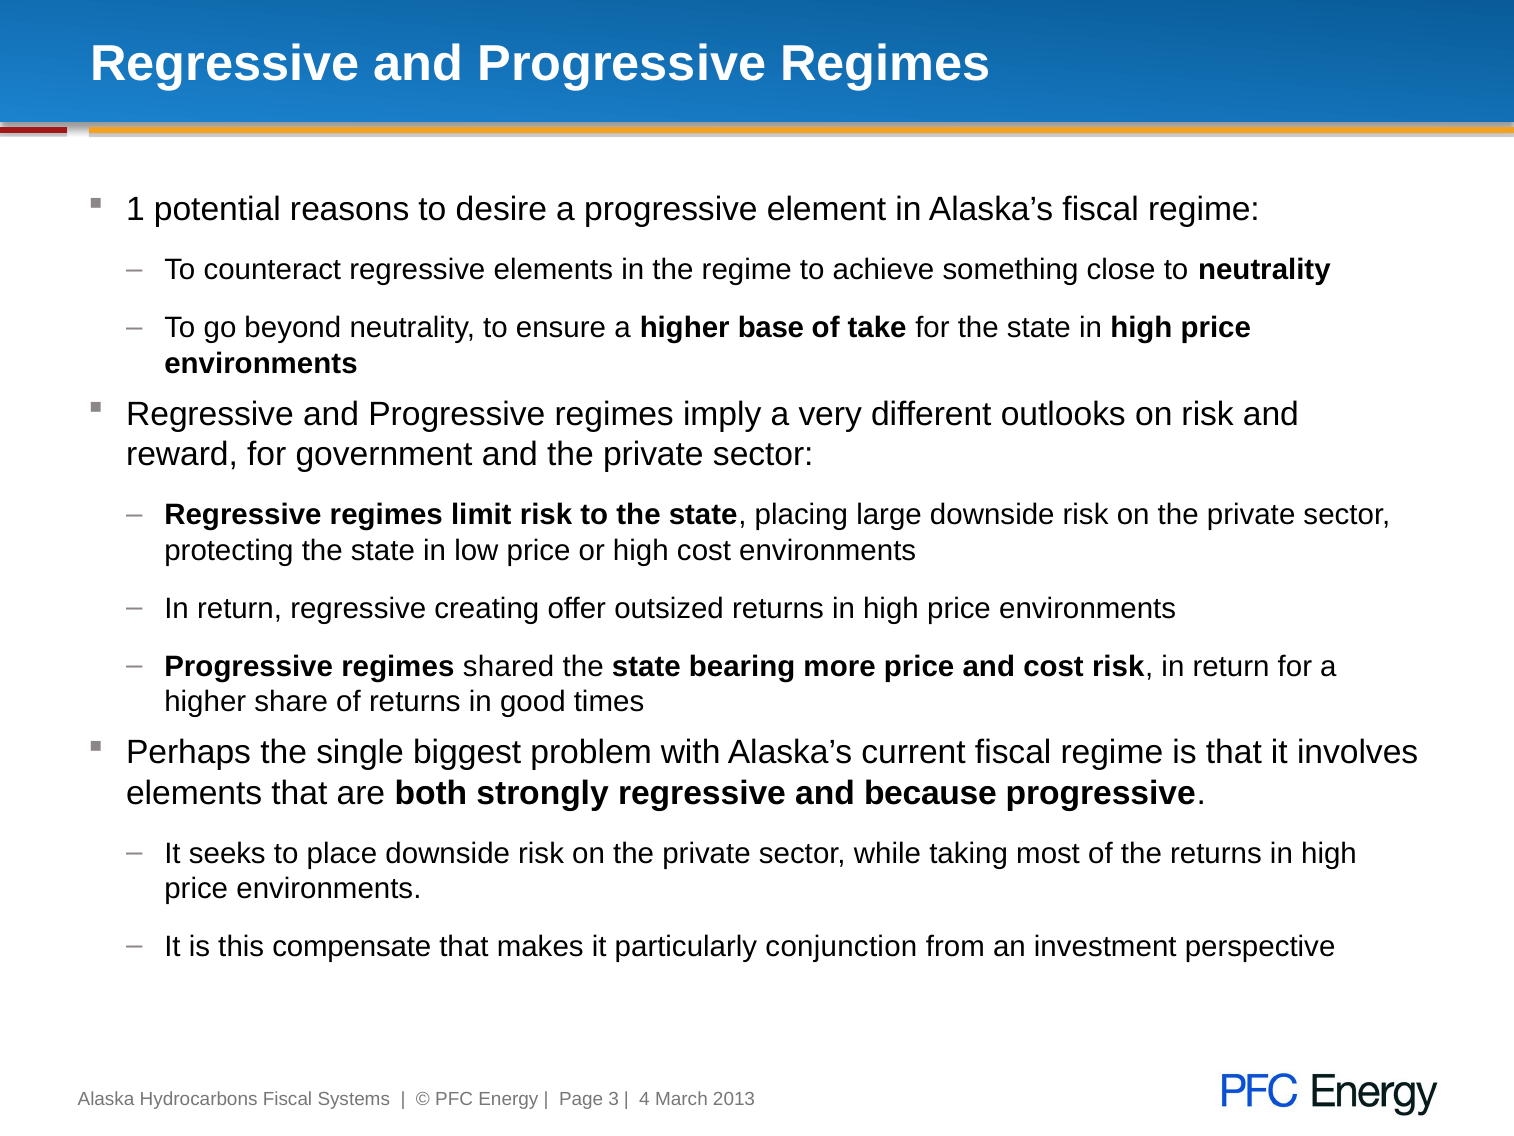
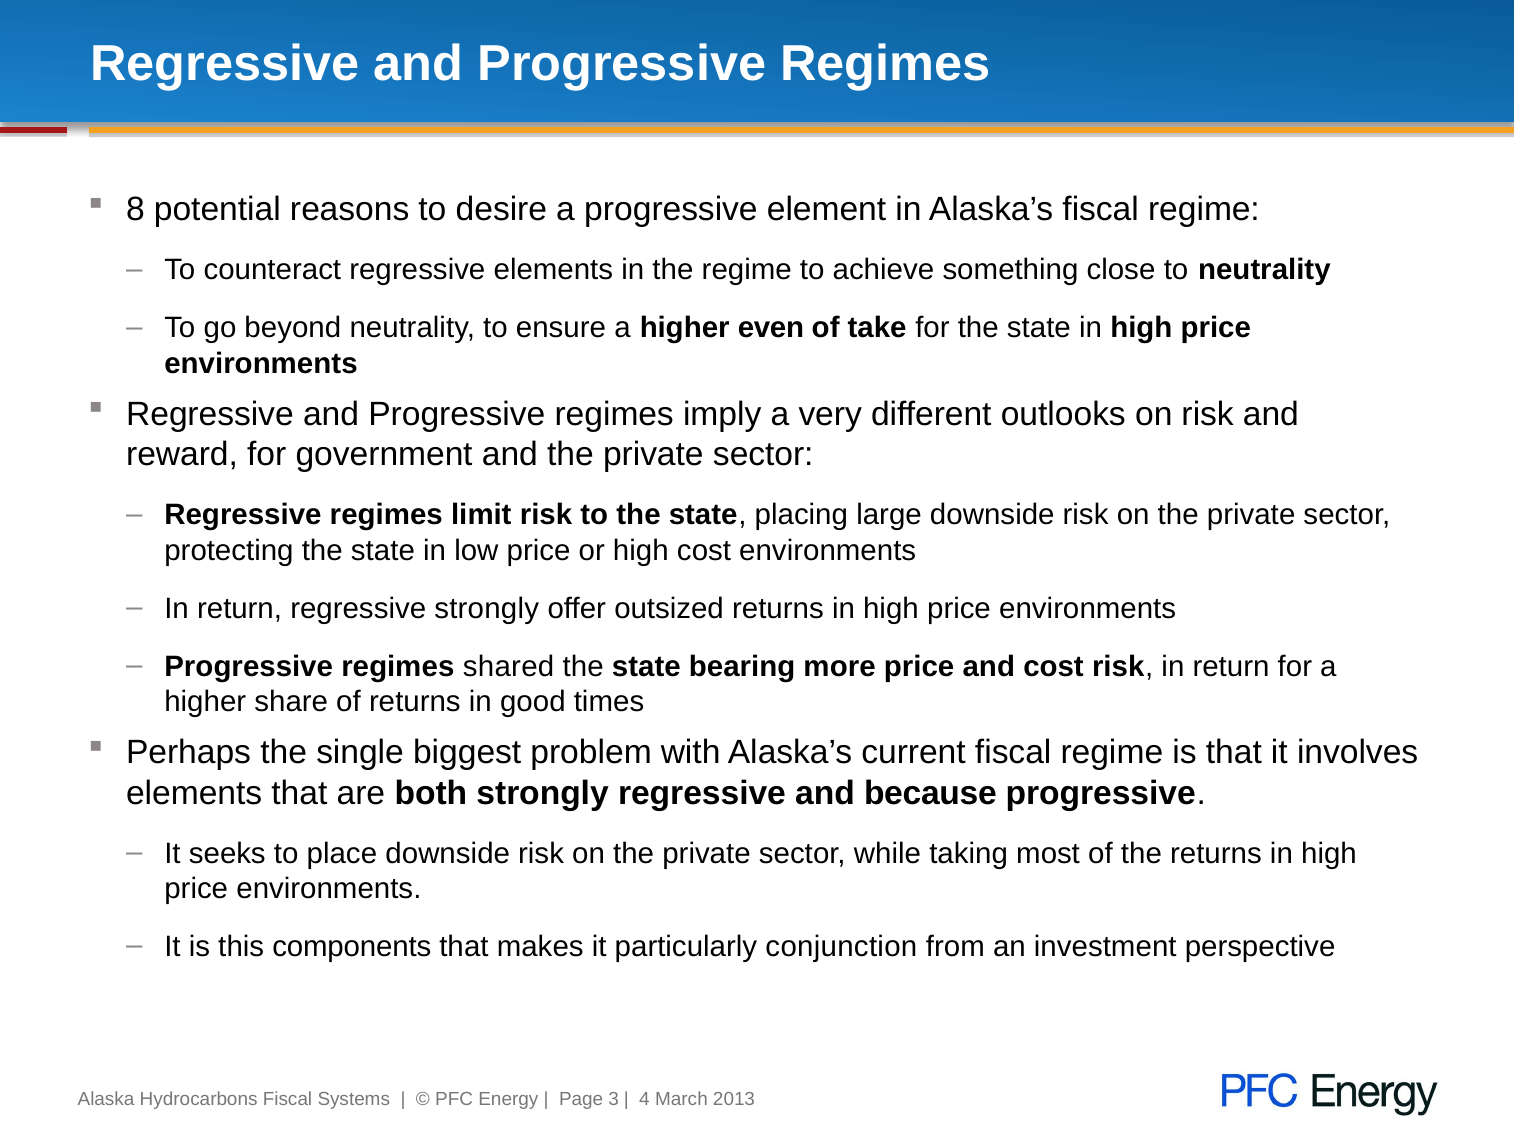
1: 1 -> 8 (136, 210)
base: base -> even (771, 328)
regressive creating: creating -> strongly (487, 608)
compensate: compensate -> components (352, 946)
